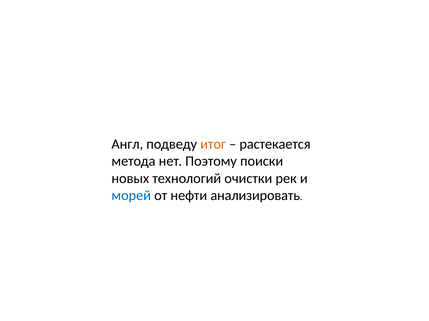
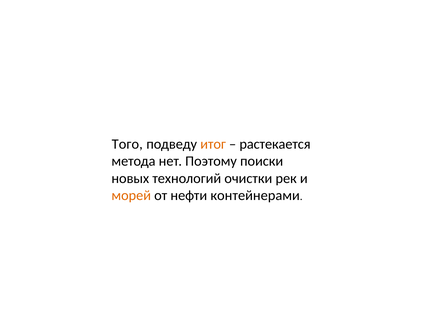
Англ: Англ -> Того (127, 144)
морей colour: blue -> orange (131, 196)
анализировать: анализировать -> контейнерами (255, 196)
